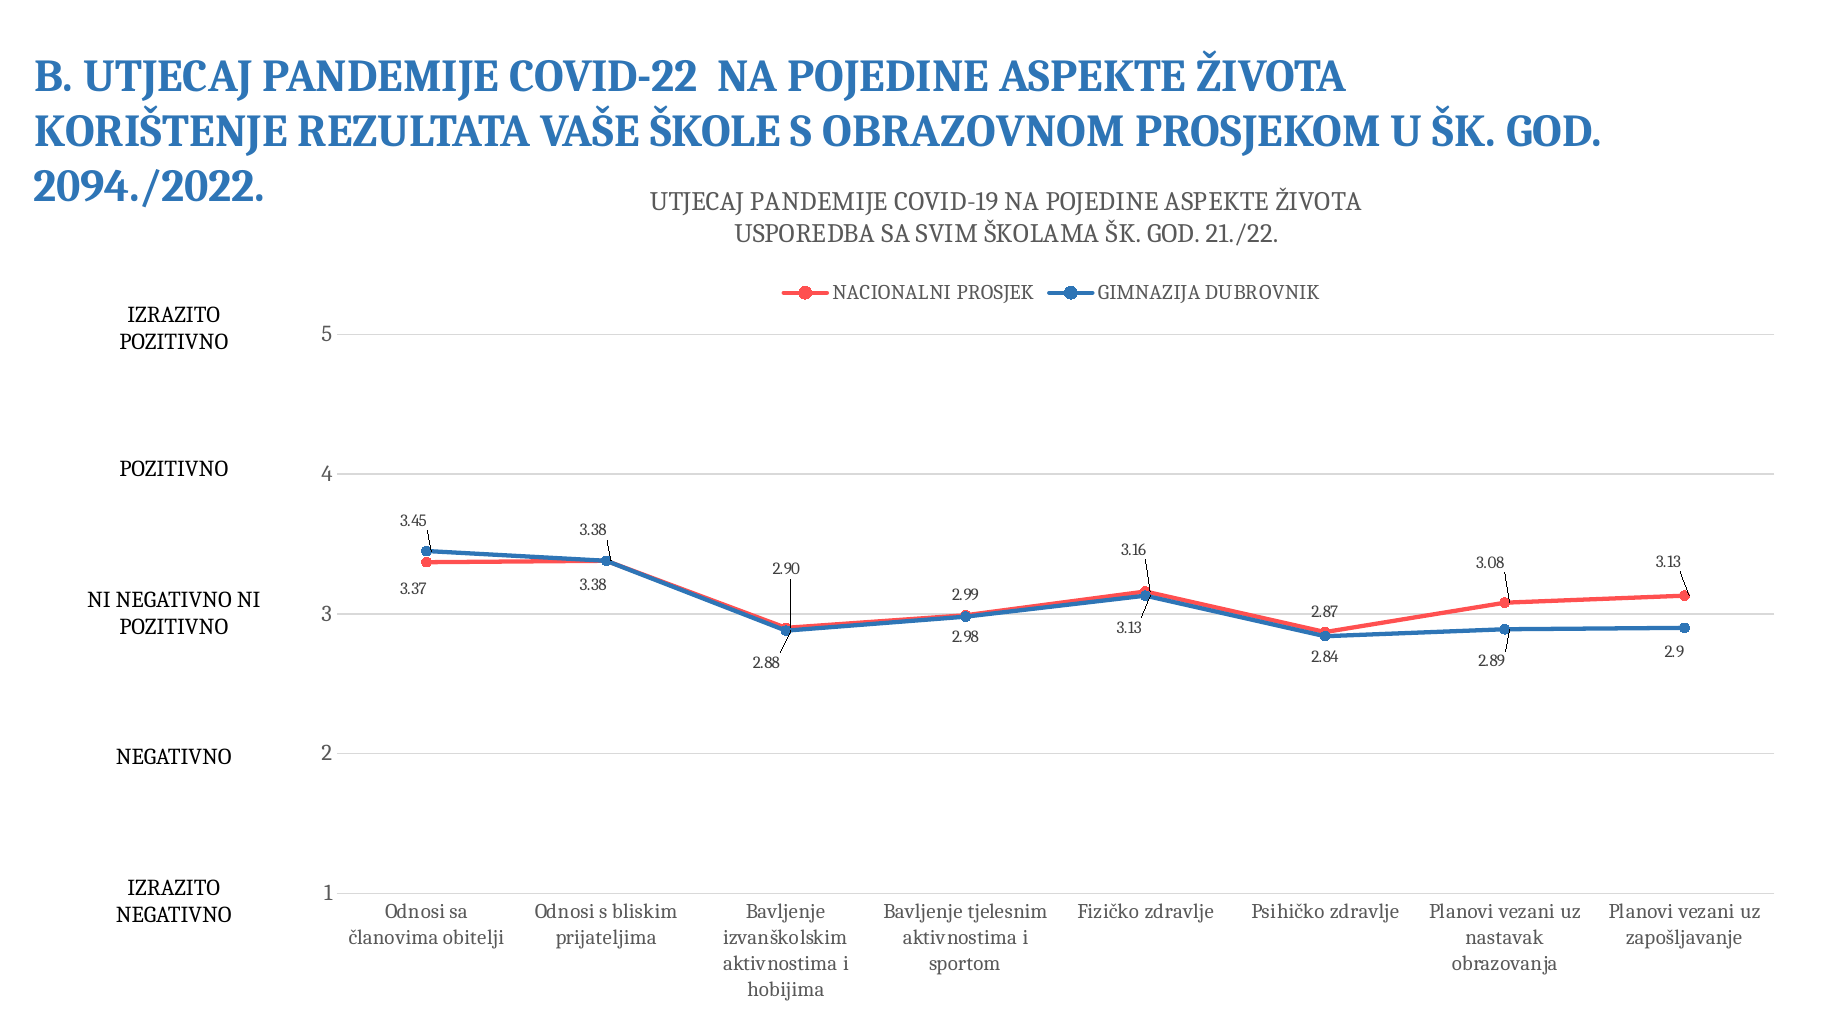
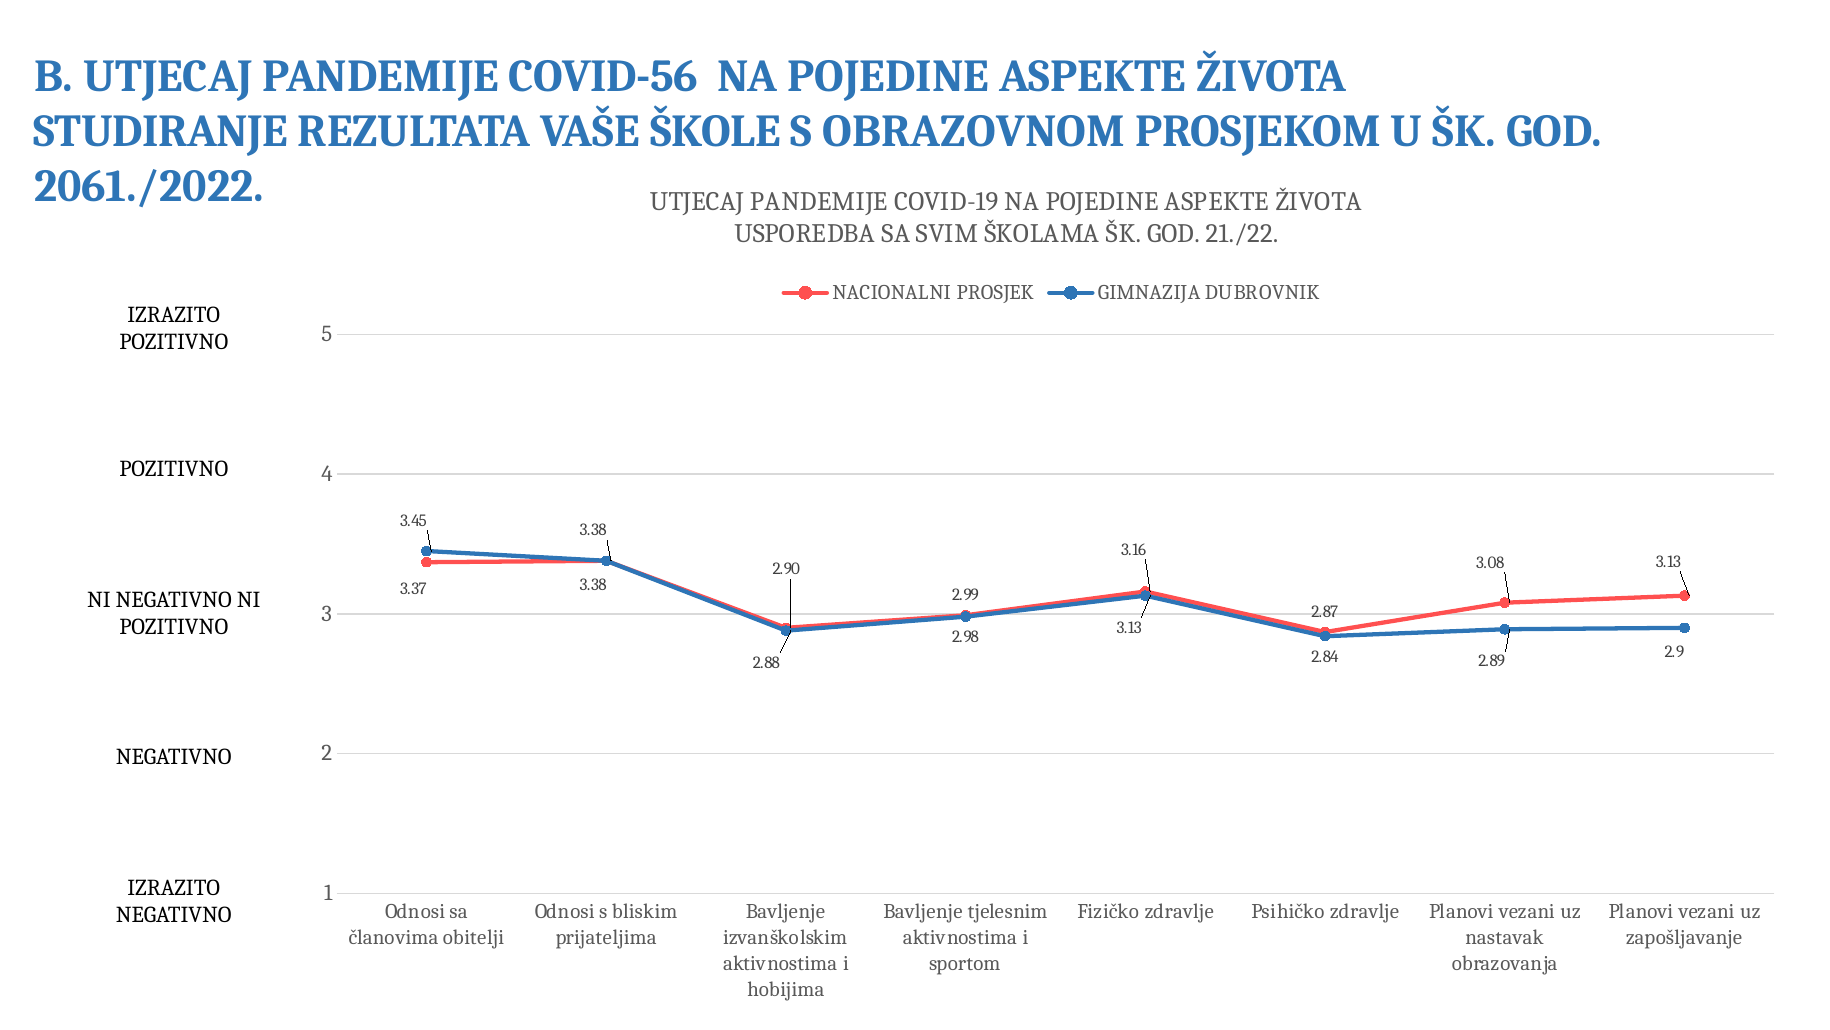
COVID-22: COVID-22 -> COVID-56 (603, 77)
KORIŠTENJE: KORIŠTENJE -> STUDIRANJE (161, 132)
2094./2022: 2094./2022 -> 2061./2022 (149, 186)
